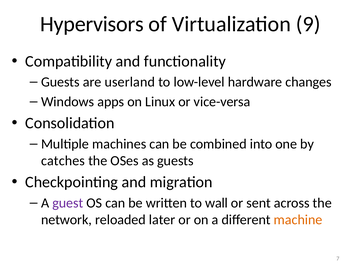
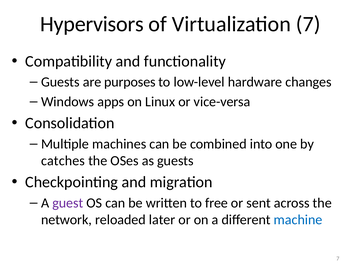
Virtualization 9: 9 -> 7 (308, 24)
userland: userland -> purposes (130, 82)
wall: wall -> free (217, 203)
machine colour: orange -> blue (298, 220)
